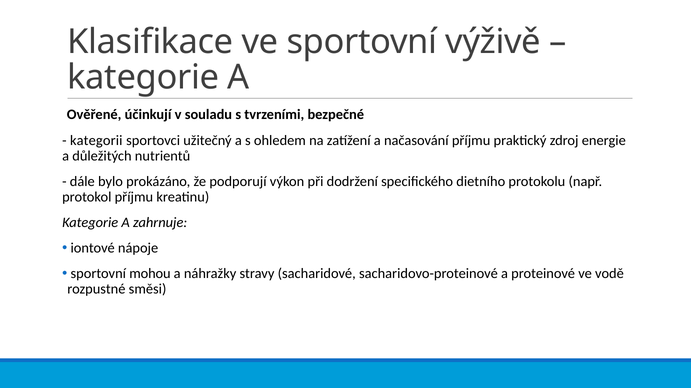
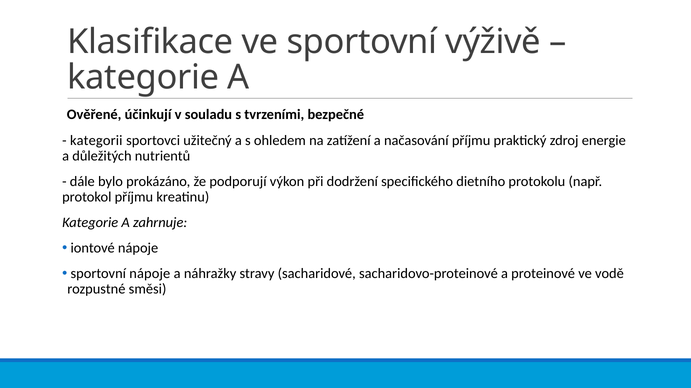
sportovní mohou: mohou -> nápoje (150, 274)
